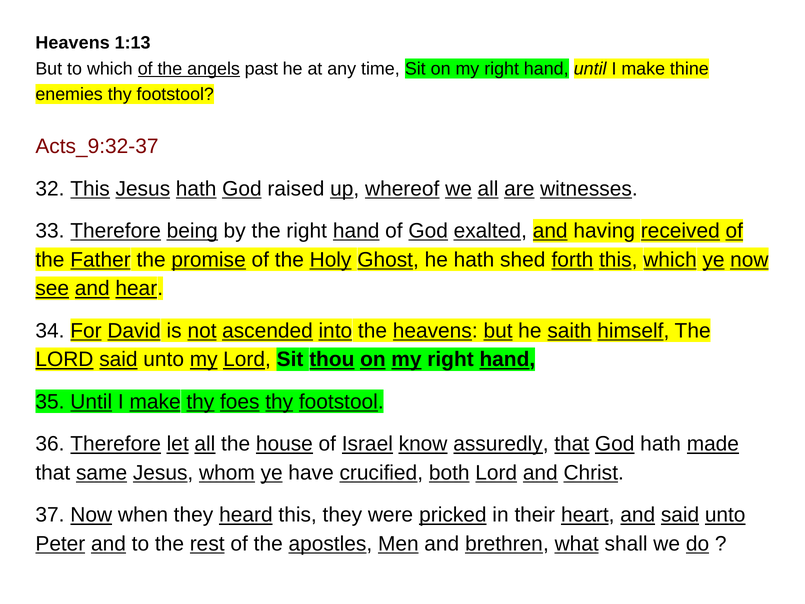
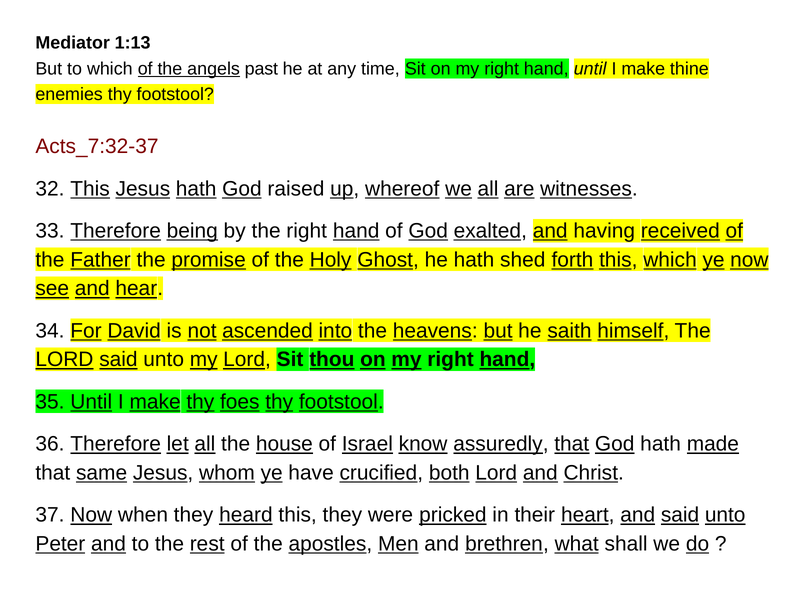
Heavens: Heavens -> Mediator (73, 43)
Acts_9:32-37: Acts_9:32-37 -> Acts_7:32-37 (97, 146)
